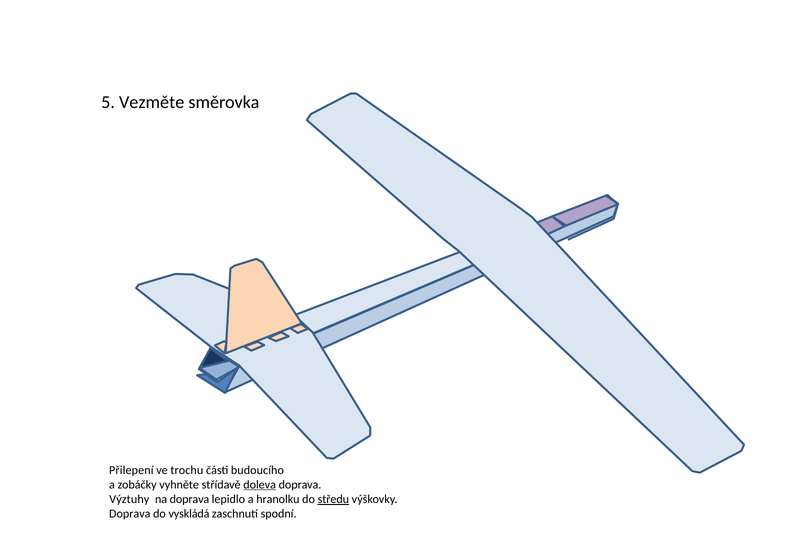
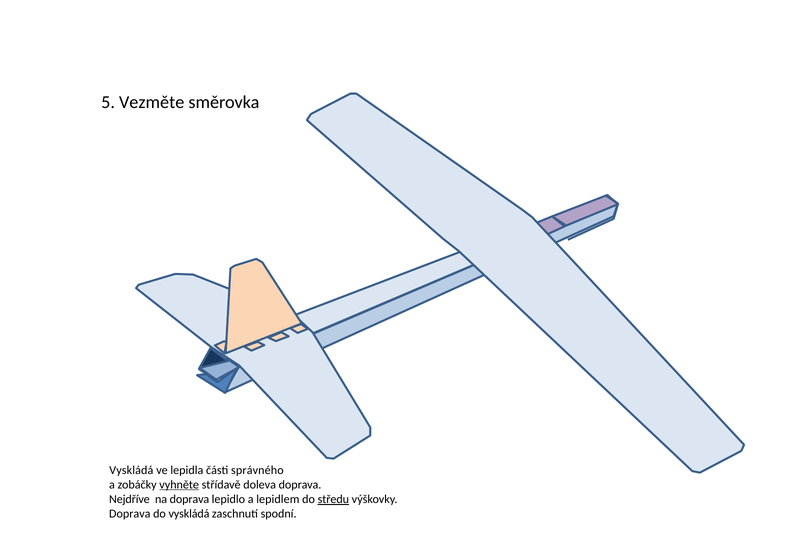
Přilepení: Přilepení -> Vyskládá (131, 470)
trochu: trochu -> lepidla (187, 470)
budoucího: budoucího -> správného (257, 470)
vyhněte underline: none -> present (179, 485)
doleva underline: present -> none (260, 485)
Výztuhy: Výztuhy -> Nejdříve (129, 499)
hranolku: hranolku -> lepidlem (278, 499)
